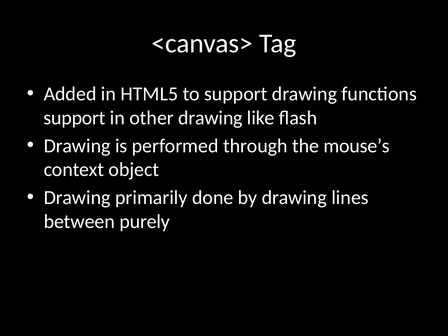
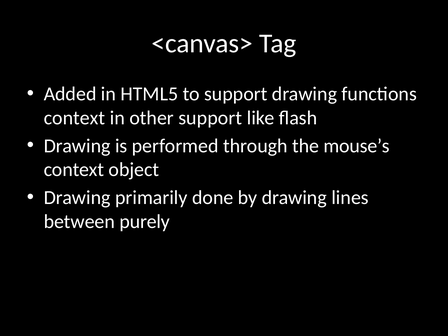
support: support -> context (74, 118)
other drawing: drawing -> support (210, 118)
